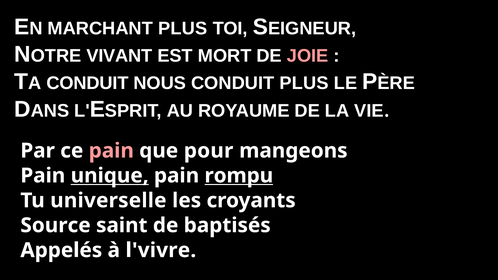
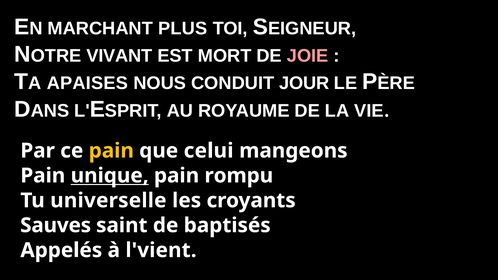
CONDUIT: CONDUIT -> APAISES (87, 83)
CONDUIT PLUS: PLUS -> JOUR (304, 83)
pain colour: pink -> yellow (111, 151)
pour: pour -> celui (209, 151)
rompu underline: present -> none (239, 176)
Source: Source -> Sauves (56, 225)
l'vivre: l'vivre -> l'vient (161, 250)
